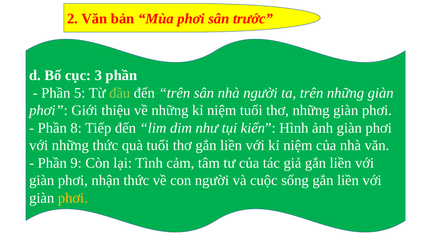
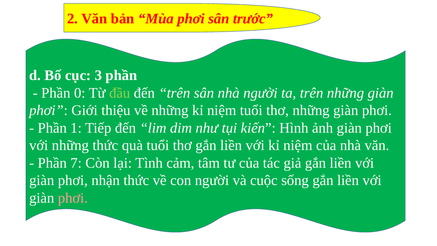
5: 5 -> 0 (80, 93)
8: 8 -> 1 (76, 128)
9: 9 -> 7 (76, 163)
phơi colour: yellow -> pink (73, 198)
